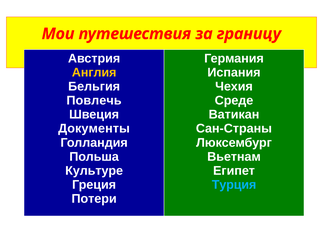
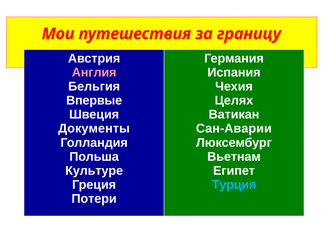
Англия colour: yellow -> pink (94, 72)
Повлечь: Повлечь -> Впервые (94, 100)
Среде: Среде -> Целях (234, 100)
Сан-Страны: Сан-Страны -> Сан-Аварии (234, 128)
